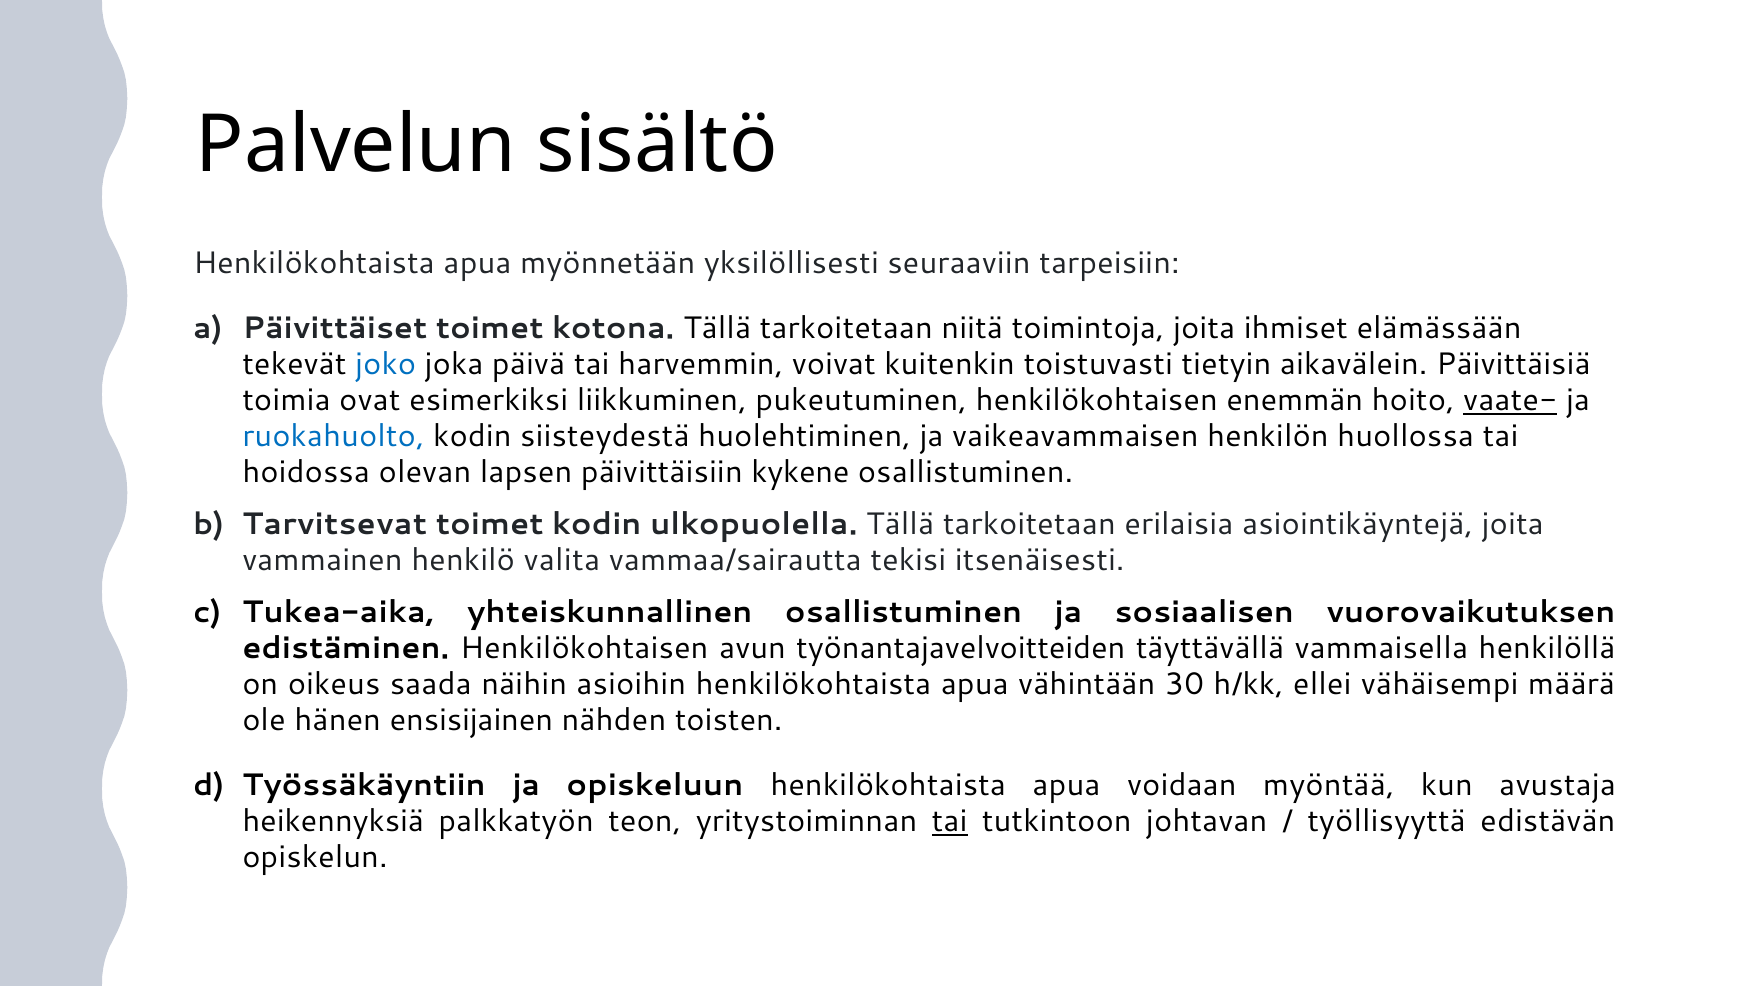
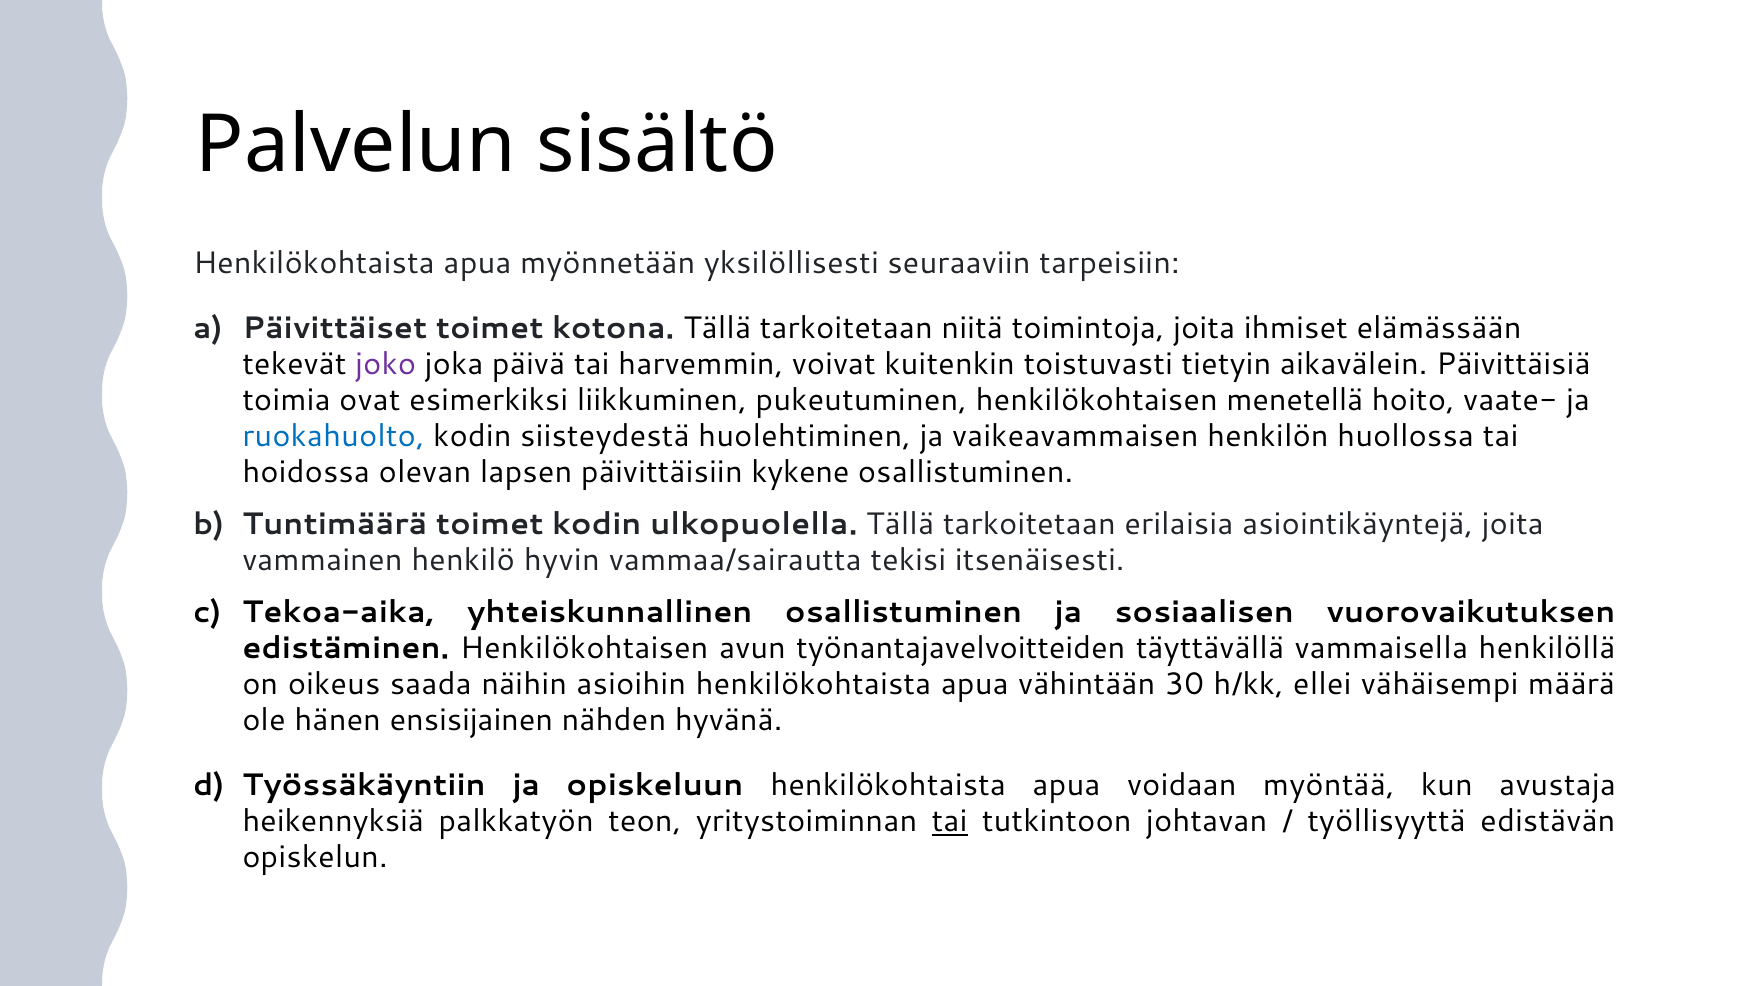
joko colour: blue -> purple (386, 364)
enemmän: enemmän -> menetellä (1295, 400)
vaate- underline: present -> none (1510, 400)
Tarvitsevat: Tarvitsevat -> Tuntimäärä (335, 524)
valita: valita -> hyvin (562, 560)
Tukea-aika: Tukea-aika -> Tekoa-aika (338, 612)
toisten: toisten -> hyvänä (729, 720)
